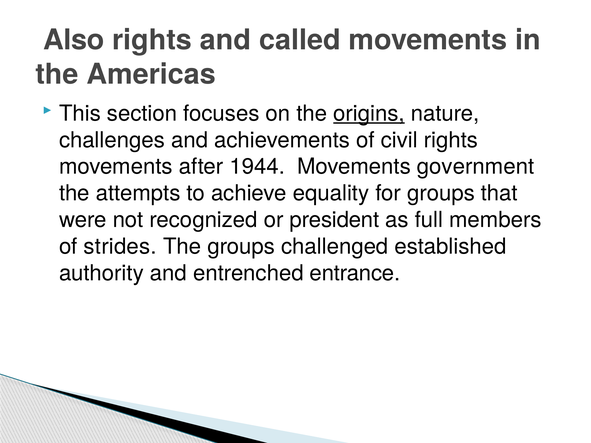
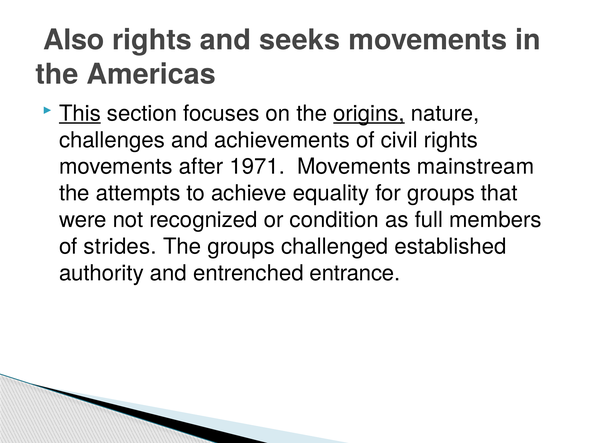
called: called -> seeks (300, 40)
This underline: none -> present (80, 114)
1944: 1944 -> 1971 (257, 167)
government: government -> mainstream (476, 167)
president: president -> condition (334, 220)
